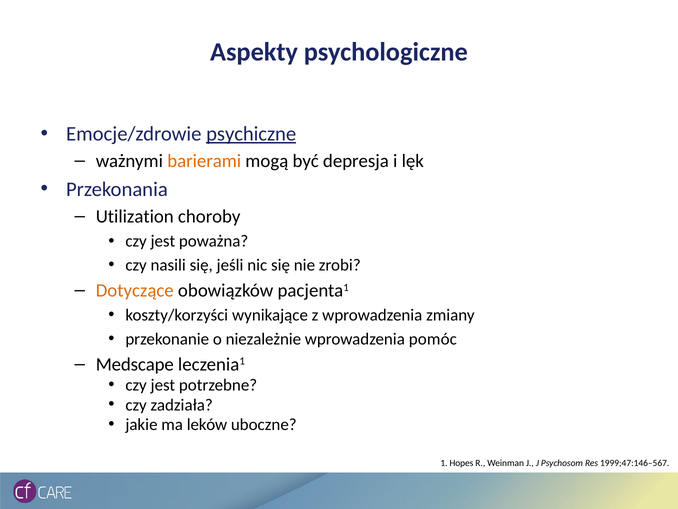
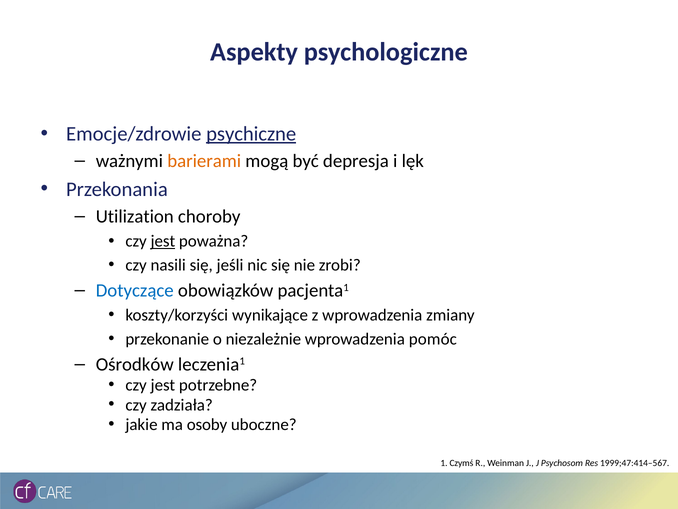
jest underline: none -> present (163, 241)
Dotyczące colour: orange -> blue (135, 290)
Medscape: Medscape -> Ośrodków (135, 364)
leków: leków -> osoby (207, 424)
Hopes: Hopes -> Czymś (461, 462)
1999;47:146–567: 1999;47:146–567 -> 1999;47:414–567 (635, 462)
